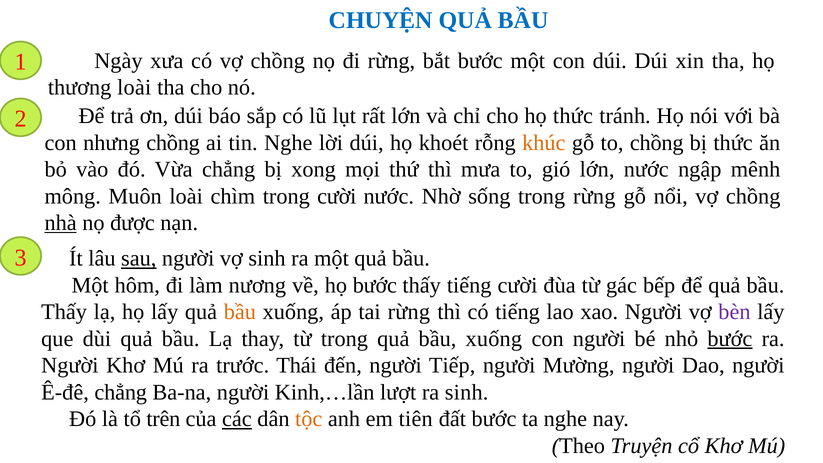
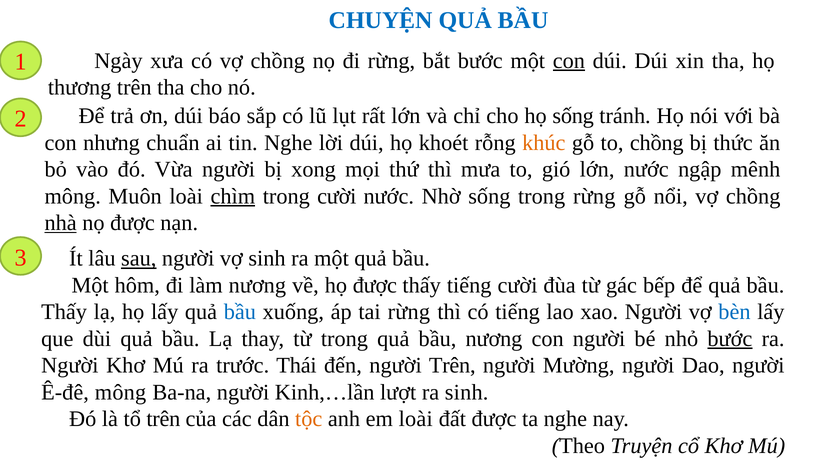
con underline: none -> present (569, 61)
thương loài: loài -> trên (134, 87)
họ thức: thức -> sống (573, 116)
nhưng chồng: chồng -> chuẩn (173, 143)
Vừa chẳng: chẳng -> người (228, 169)
chìm underline: none -> present (233, 196)
họ bước: bước -> được (375, 285)
bầu colour: orange -> blue (240, 312)
bèn colour: purple -> blue (734, 312)
trong quả bầu xuống: xuống -> nương (494, 339)
người Tiếp: Tiếp -> Trên (452, 365)
Ê-đê chẳng: chẳng -> mông (121, 392)
các underline: present -> none (237, 419)
em tiên: tiên -> loài (416, 419)
đất bước: bước -> được (494, 419)
